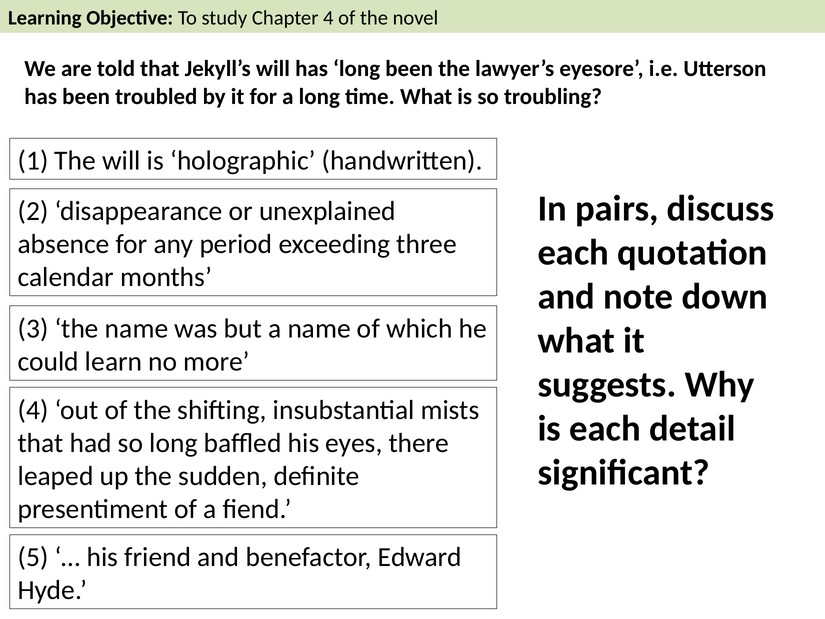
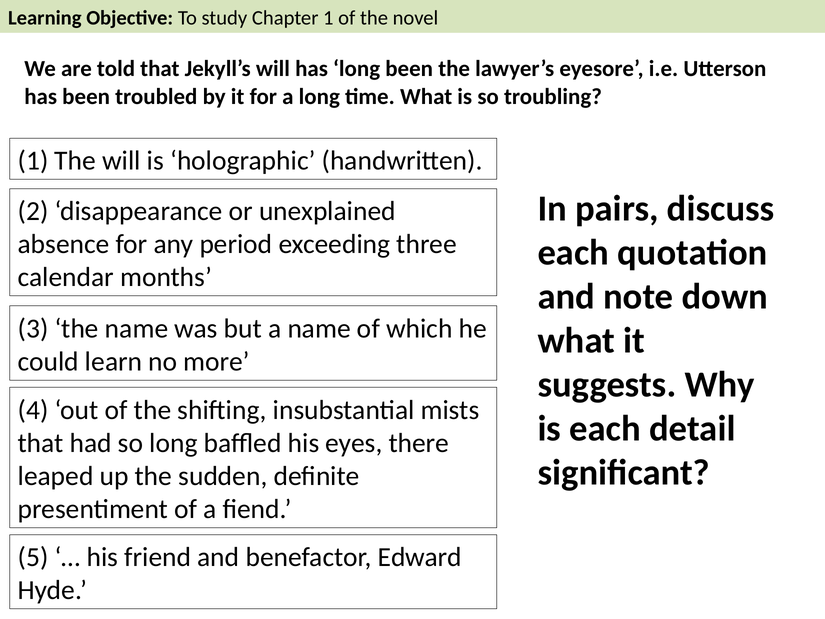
Chapter 4: 4 -> 1 (328, 18)
